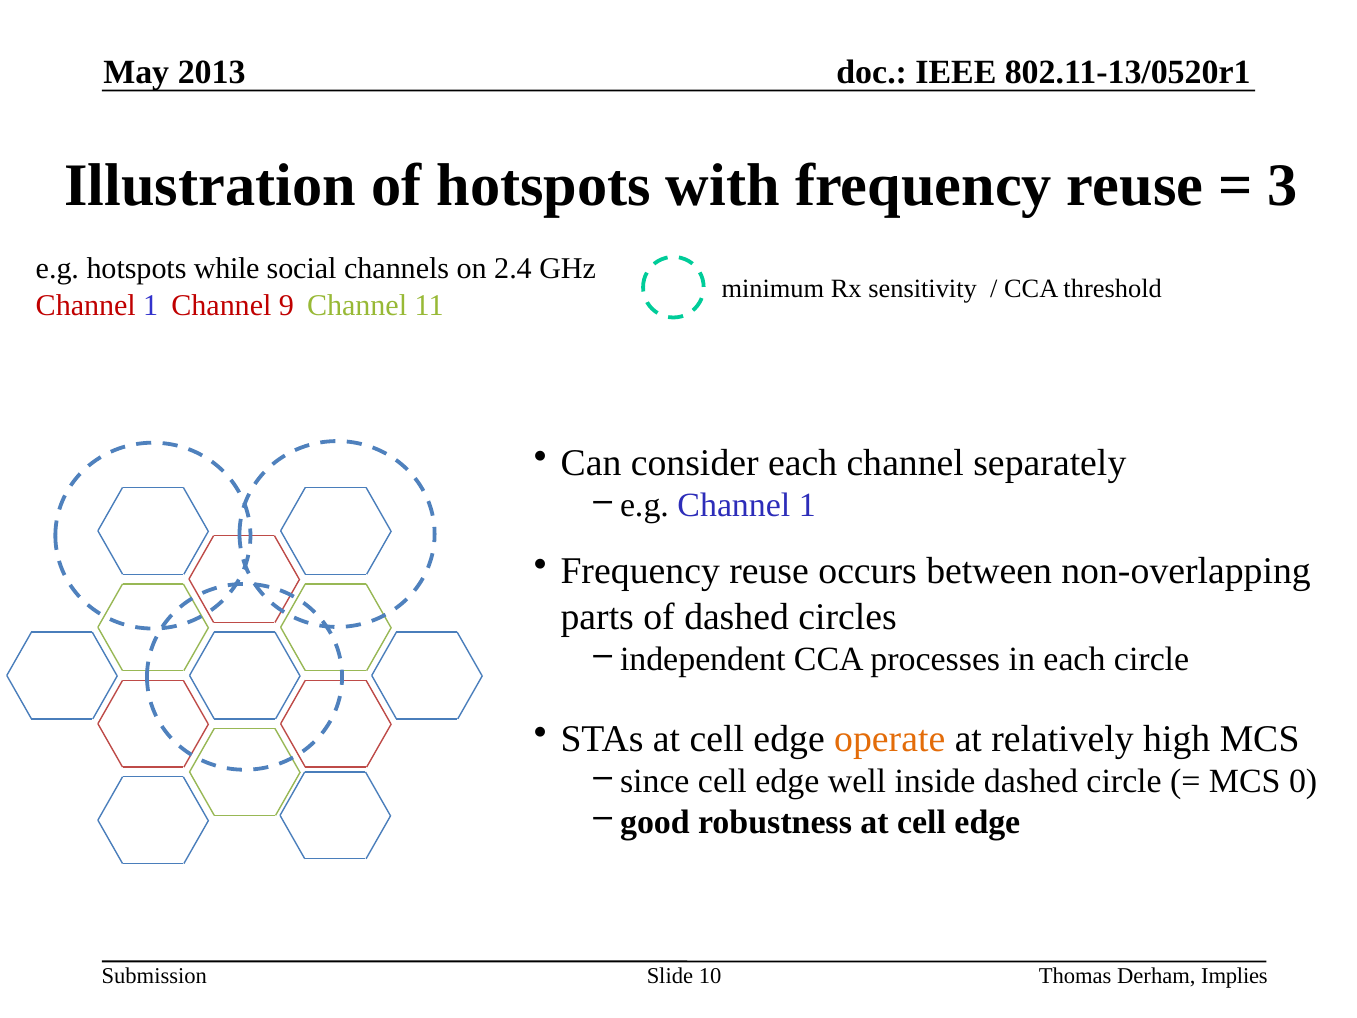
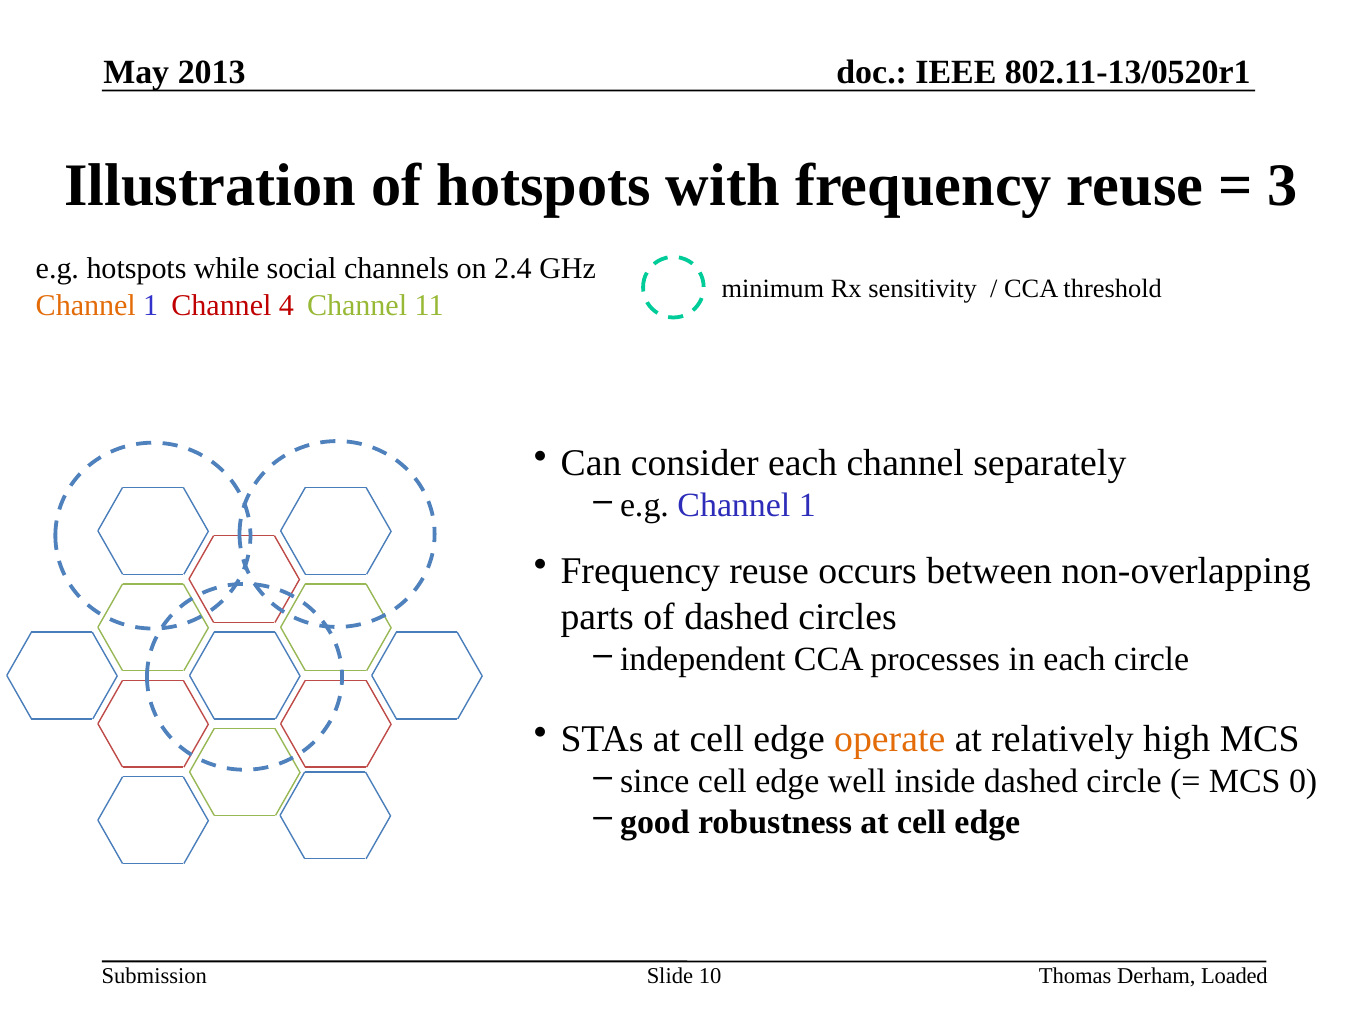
Channel colour: red -> orange (86, 305)
9: 9 -> 4 (286, 305)
Implies: Implies -> Loaded (1234, 976)
